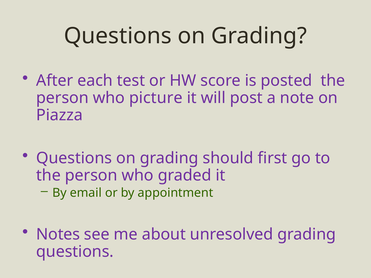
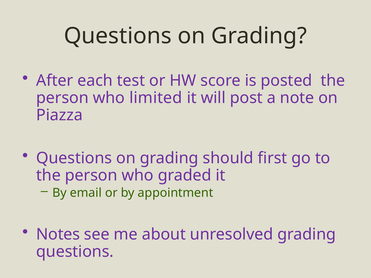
picture: picture -> limited (156, 98)
